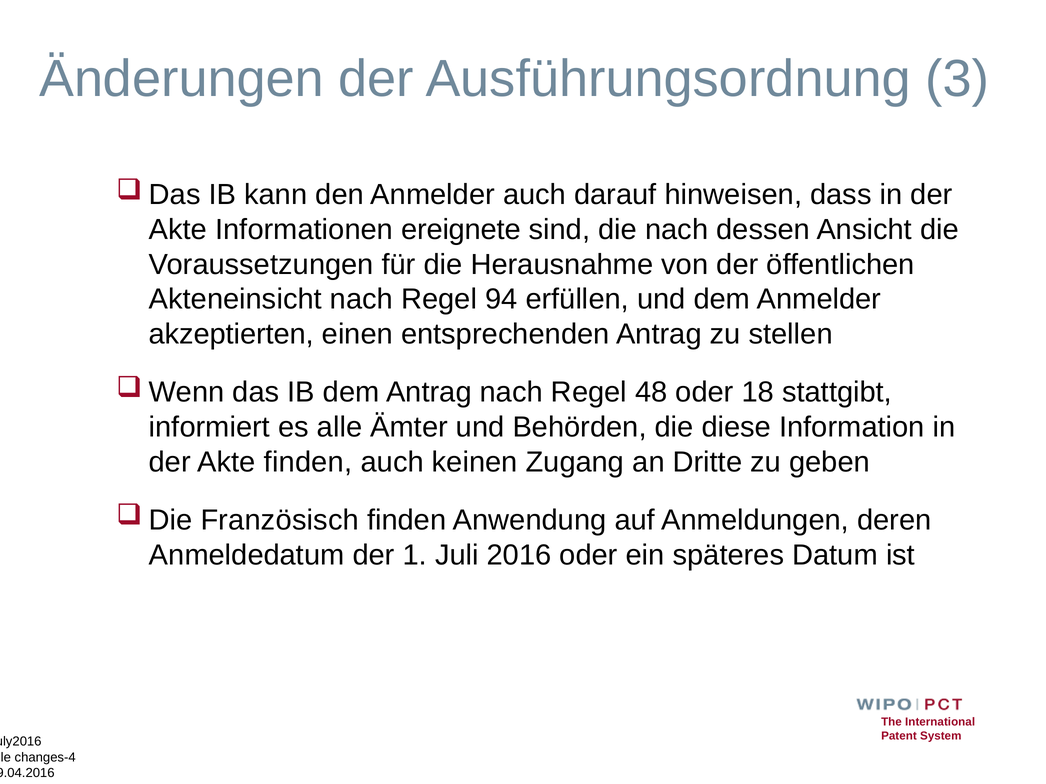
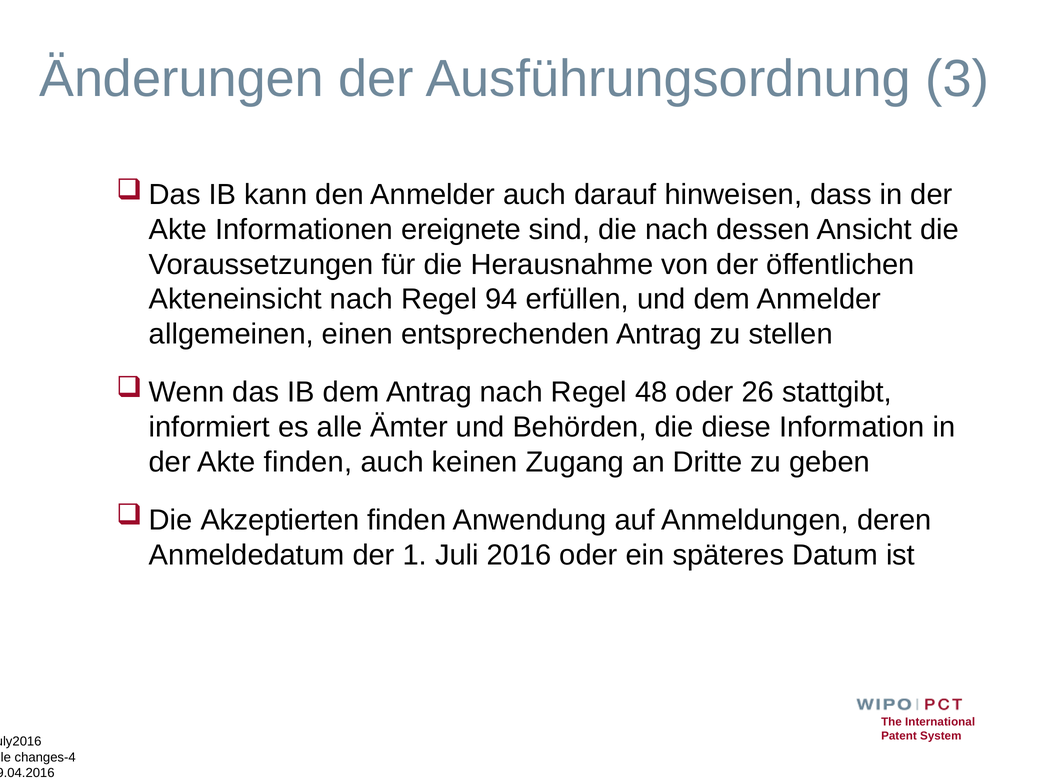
akzeptierten: akzeptierten -> allgemeinen (231, 334)
18: 18 -> 26 (758, 393)
Französisch: Französisch -> Akzeptierten (280, 520)
